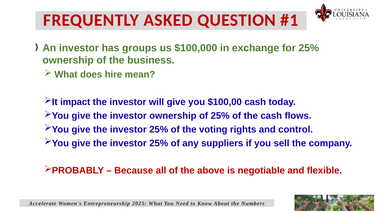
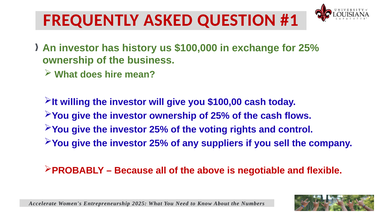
groups: groups -> history (139, 48)
impact: impact -> willing (75, 102)
